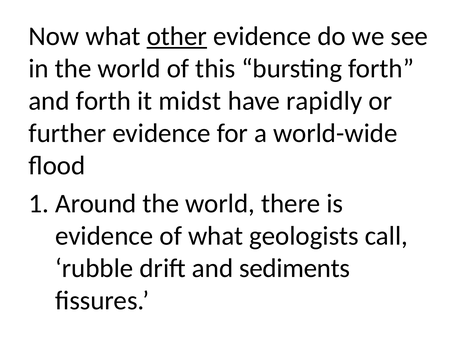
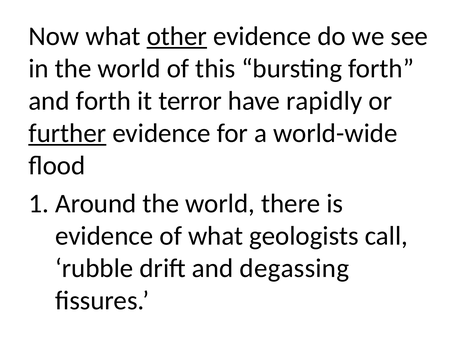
midst: midst -> terror (190, 101)
further underline: none -> present (67, 133)
sediments: sediments -> degassing (294, 269)
